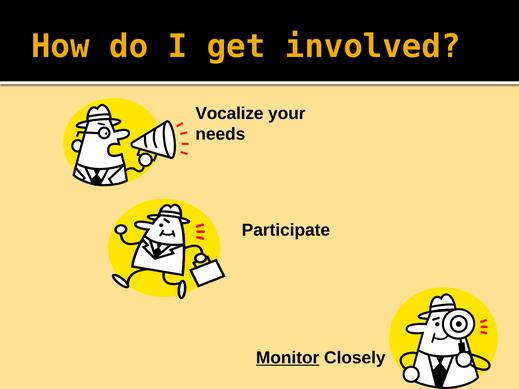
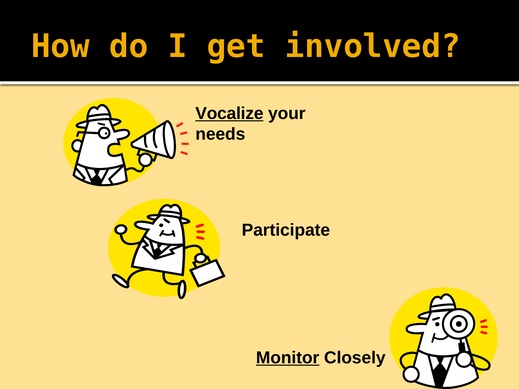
Vocalize underline: none -> present (229, 114)
